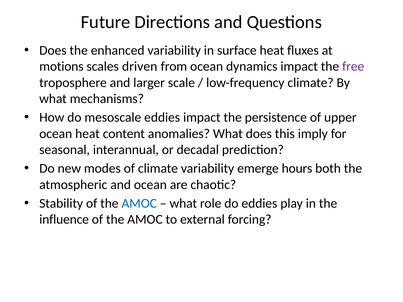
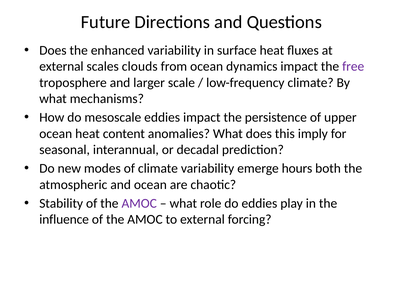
motions: motions -> external (61, 67)
driven: driven -> clouds (140, 67)
AMOC colour: blue -> purple (139, 204)
